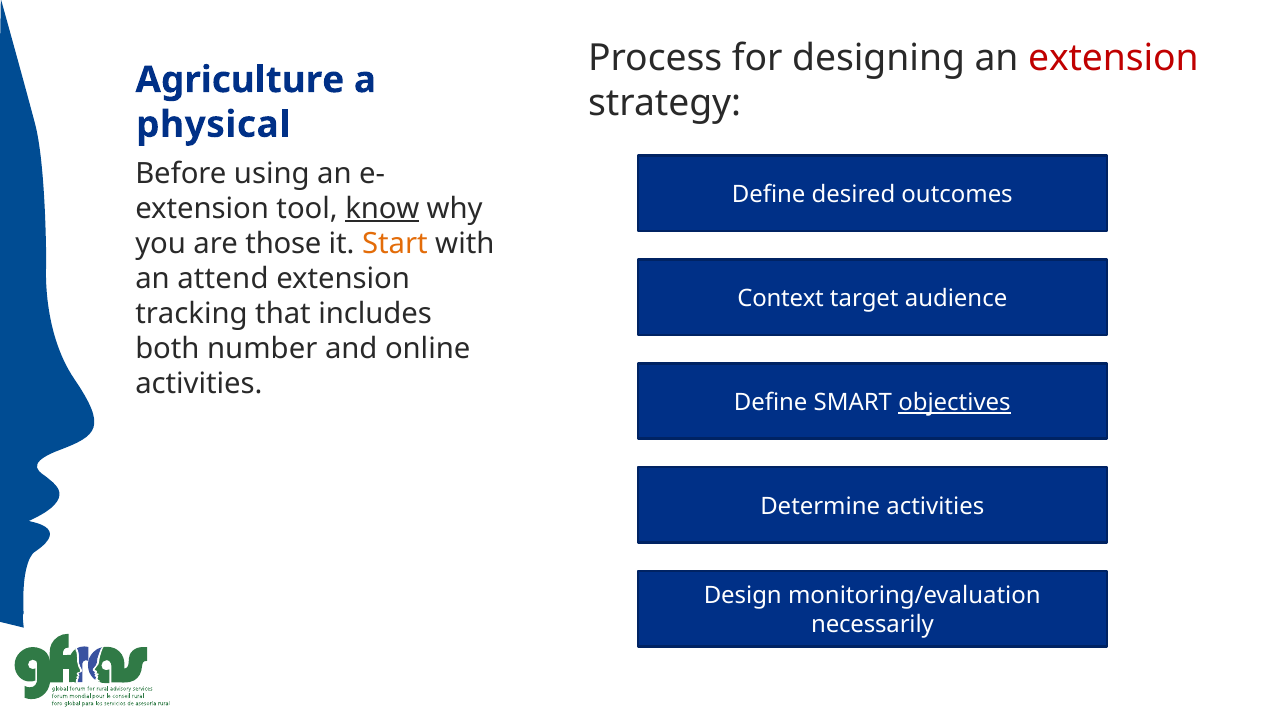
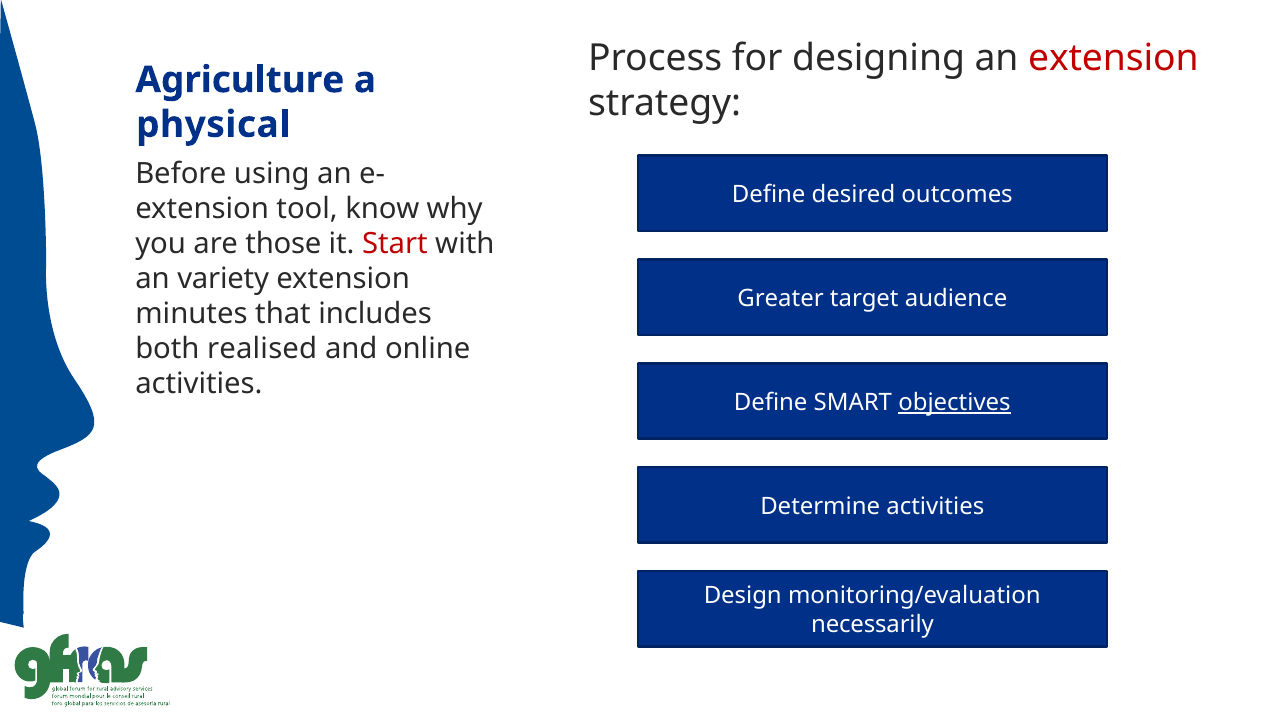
know underline: present -> none (382, 209)
Start colour: orange -> red (395, 244)
attend: attend -> variety (223, 279)
Context: Context -> Greater (781, 299)
tracking: tracking -> minutes (191, 314)
number: number -> realised (262, 349)
